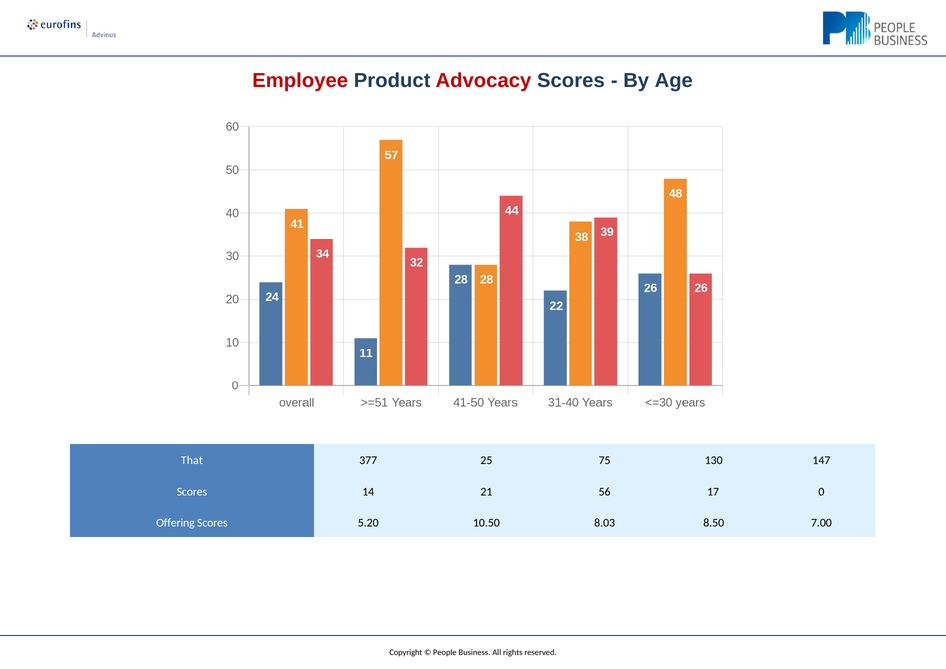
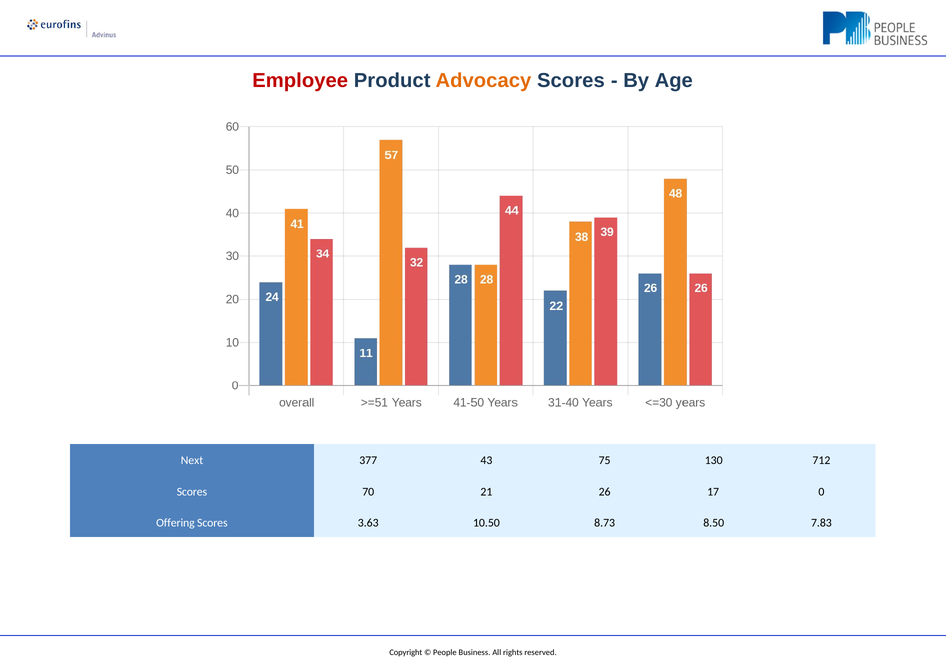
Advocacy colour: red -> orange (483, 81)
That: That -> Next (192, 461)
25: 25 -> 43 (486, 461)
147: 147 -> 712 (821, 461)
14: 14 -> 70 (368, 492)
56: 56 -> 26 (605, 492)
5.20: 5.20 -> 3.63 (368, 523)
8.03: 8.03 -> 8.73 (605, 523)
7.00: 7.00 -> 7.83 (821, 523)
